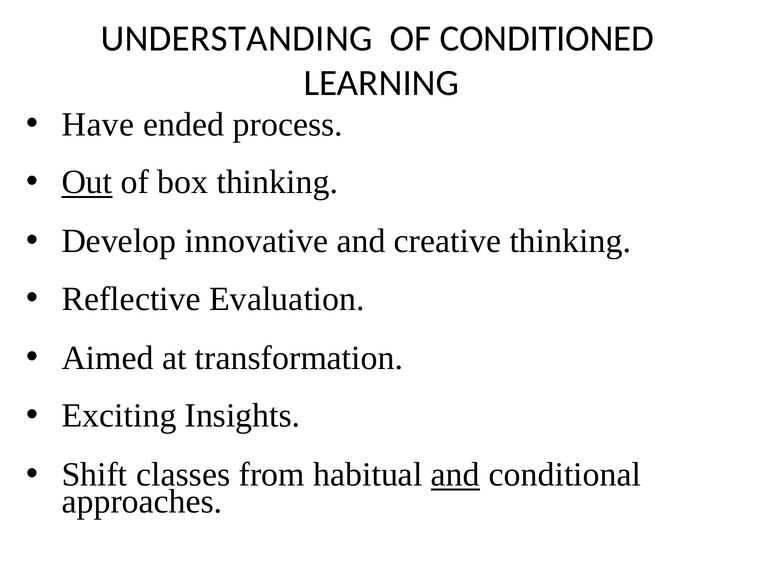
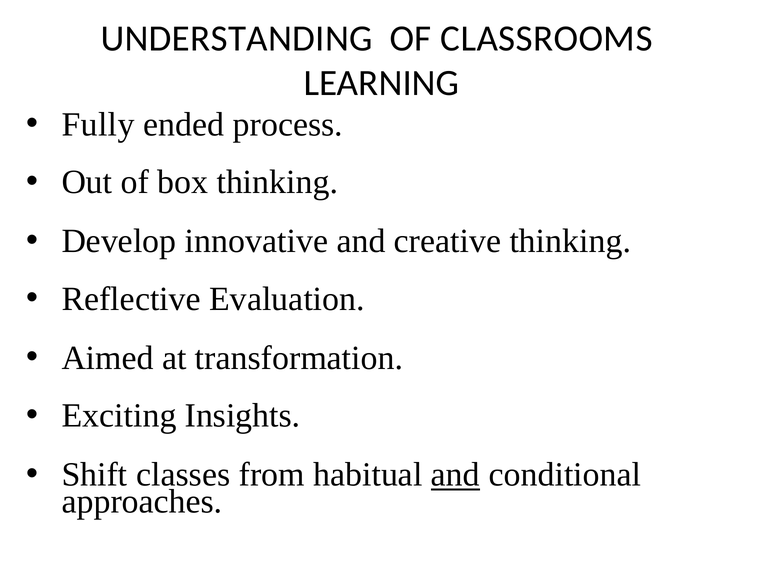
CONDITIONED: CONDITIONED -> CLASSROOMS (546, 38)
Have: Have -> Fully (98, 124)
Out underline: present -> none (87, 182)
